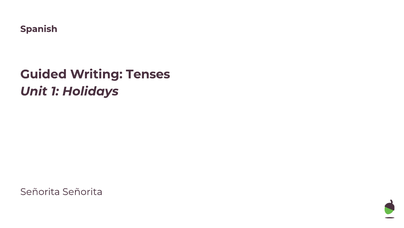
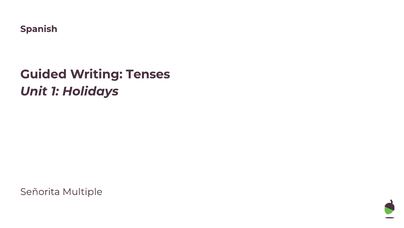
Señorita Señorita: Señorita -> Multiple (82, 191)
